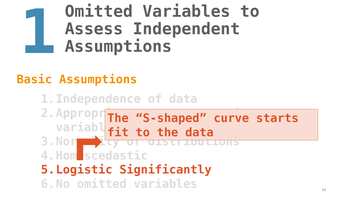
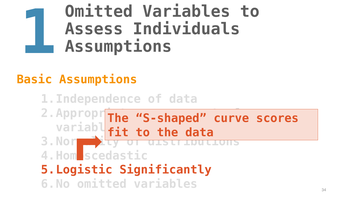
Independent: Independent -> Individuals (186, 29)
starts: starts -> scores (277, 118)
